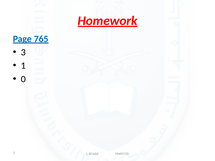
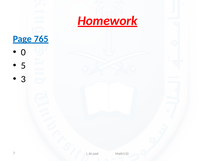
3: 3 -> 0 (23, 52)
1: 1 -> 5 (23, 66)
0: 0 -> 3 (23, 79)
